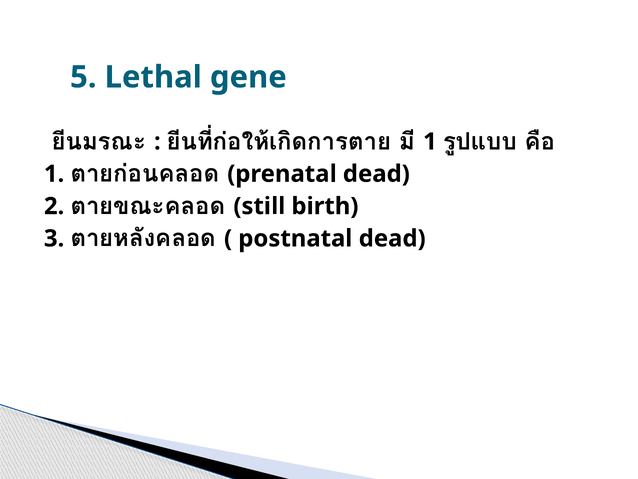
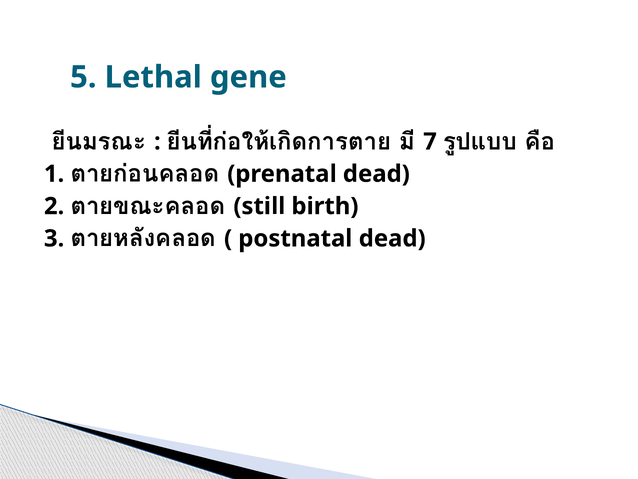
1: 1 -> 7 (430, 141)
